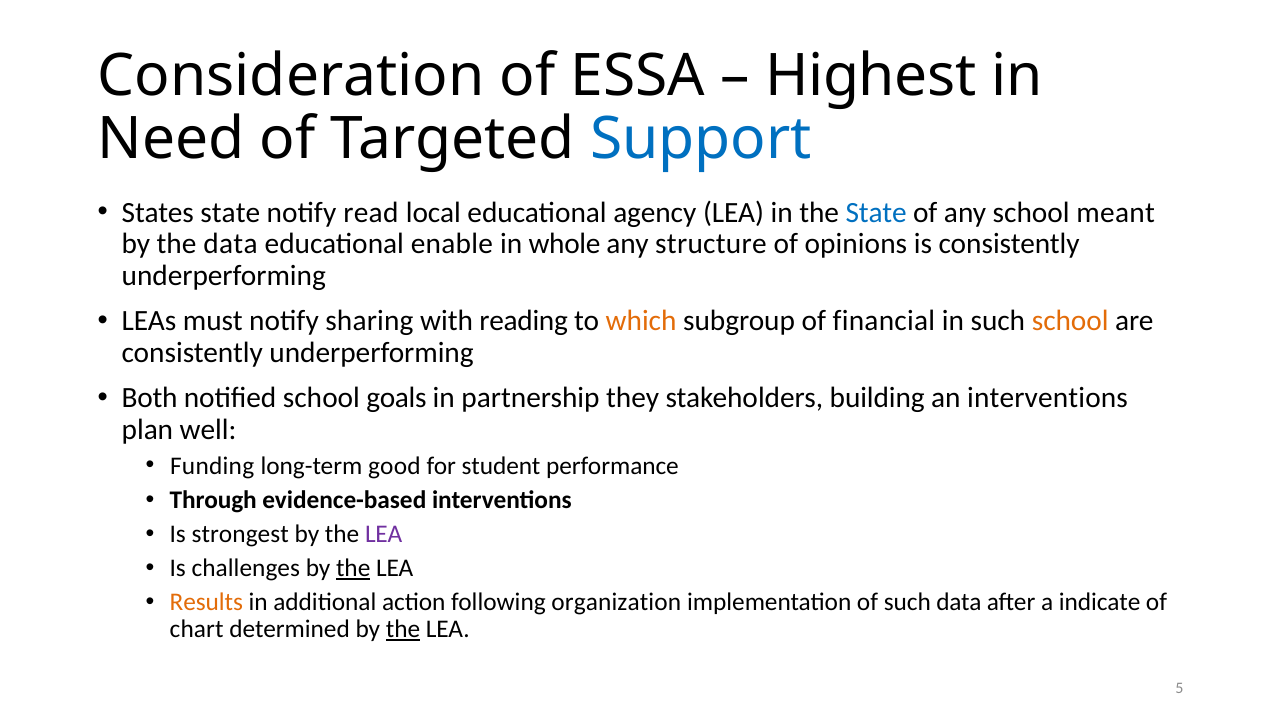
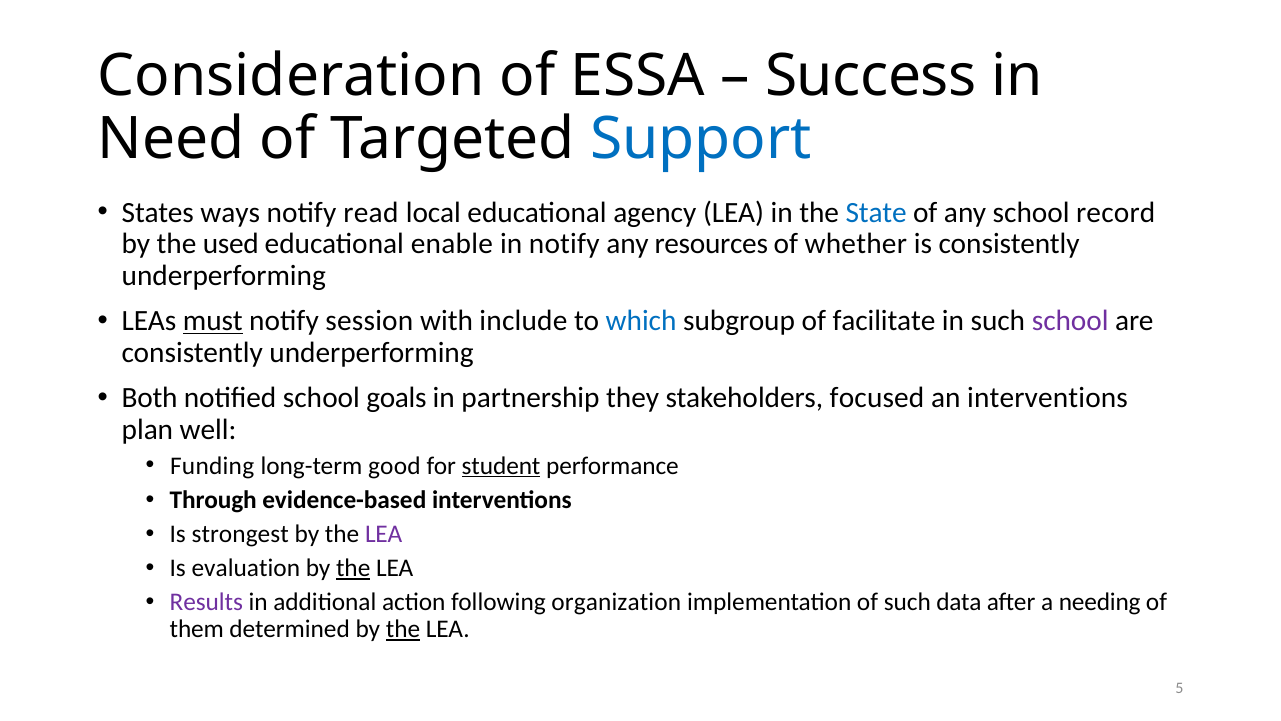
Highest: Highest -> Success (871, 76)
States state: state -> ways (230, 212)
meant: meant -> record (1116, 212)
the data: data -> used (231, 244)
in whole: whole -> notify (564, 244)
structure: structure -> resources (711, 244)
opinions: opinions -> whether (856, 244)
must underline: none -> present (213, 321)
sharing: sharing -> session (369, 321)
reading: reading -> include (523, 321)
which colour: orange -> blue (641, 321)
financial: financial -> facilitate (884, 321)
school colour: orange -> purple (1070, 321)
building: building -> focused (877, 397)
student underline: none -> present (501, 465)
challenges: challenges -> evaluation (246, 568)
Results colour: orange -> purple (206, 602)
indicate: indicate -> needing (1100, 602)
chart: chart -> them (197, 629)
